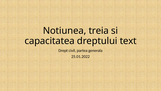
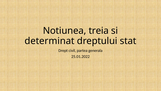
capacitatea: capacitatea -> determinat (50, 41)
text: text -> stat (128, 41)
